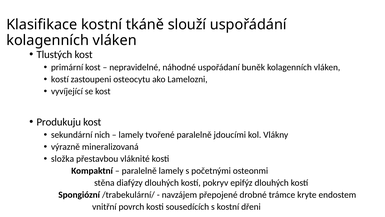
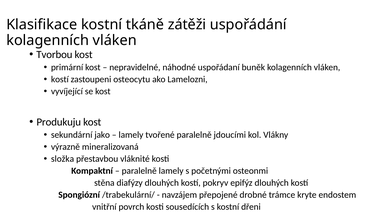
slouží: slouží -> zátěži (187, 25)
Tlustých: Tlustých -> Tvorbou (54, 54)
nich: nich -> jako (102, 135)
